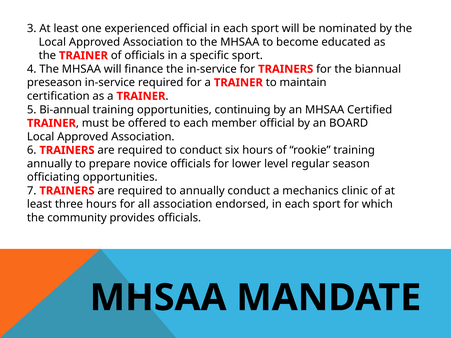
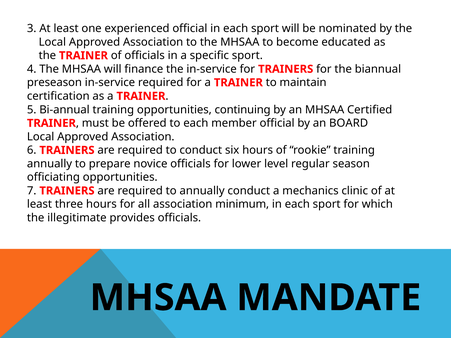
endorsed: endorsed -> minimum (242, 204)
community: community -> illegitimate (77, 218)
